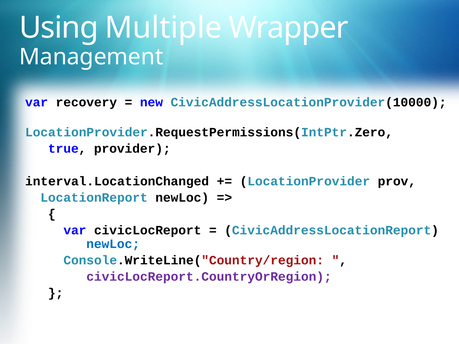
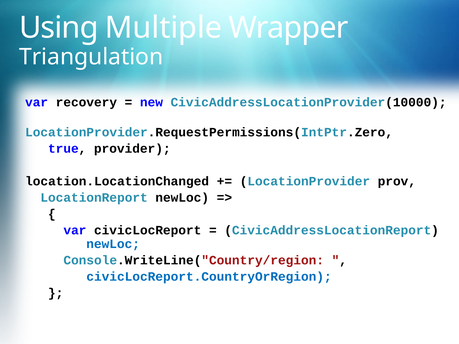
Management: Management -> Triangulation (91, 57)
interval.LocationChanged: interval.LocationChanged -> location.LocationChanged (117, 181)
civicLocReport.CountryOrRegion colour: purple -> blue (209, 277)
